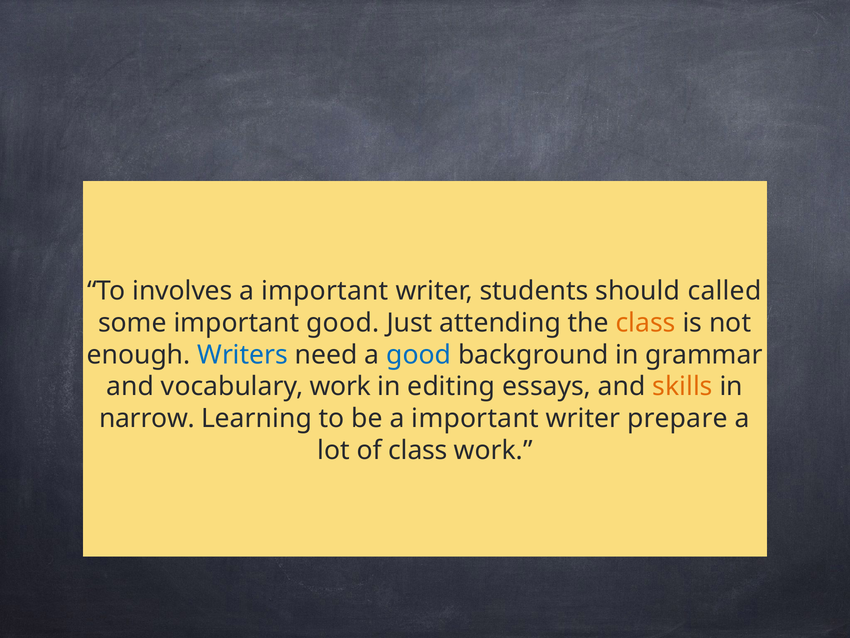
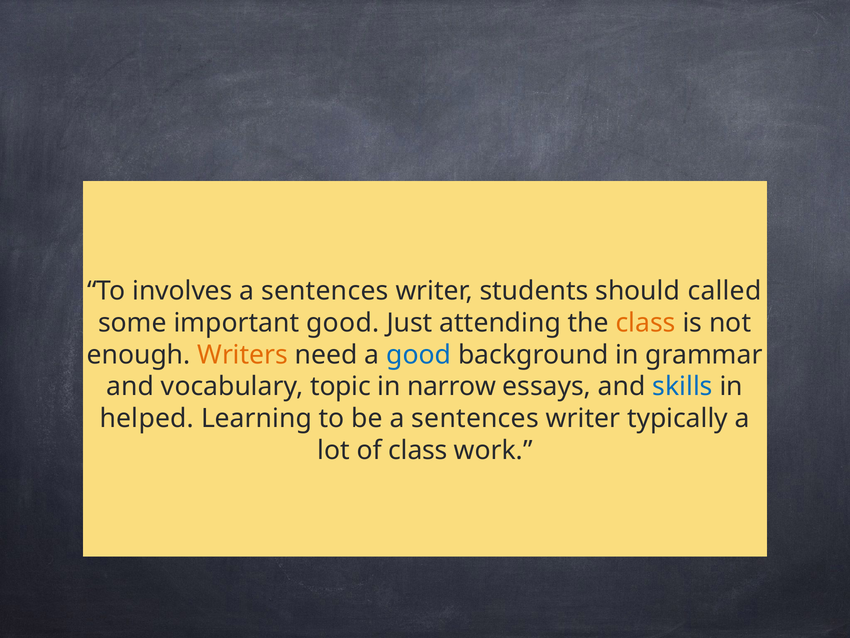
important: important -> sentences (325, 291)
Writers colour: blue -> orange (243, 354)
vocabulary work: work -> topic (340, 386)
editing: editing -> narrow (452, 386)
skills colour: orange -> blue (683, 386)
narrow: narrow -> helped (147, 418)
be a important: important -> sentences (475, 418)
prepare: prepare -> typically (677, 418)
